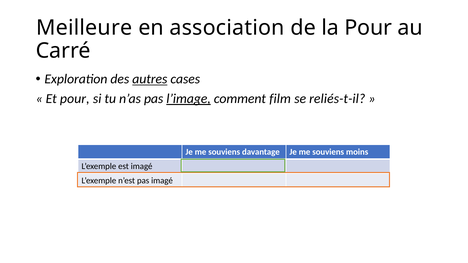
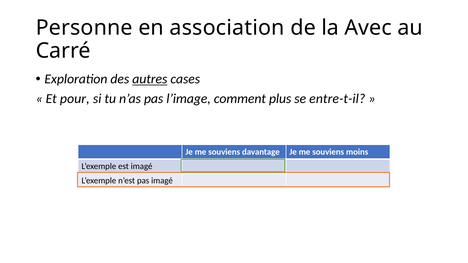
Meilleure: Meilleure -> Personne (84, 28)
la Pour: Pour -> Avec (368, 28)
l’image underline: present -> none (189, 99)
film: film -> plus (280, 99)
reliés-t-il: reliés-t-il -> entre-t-il (337, 99)
